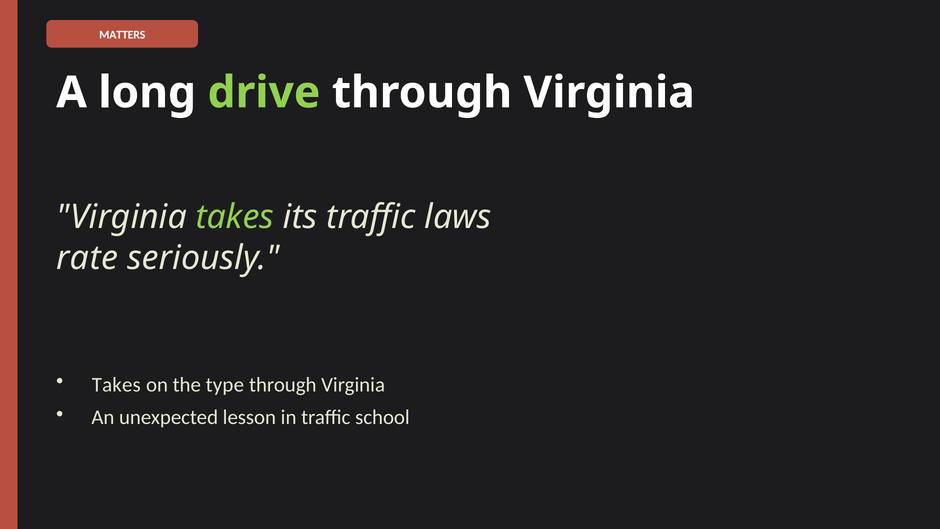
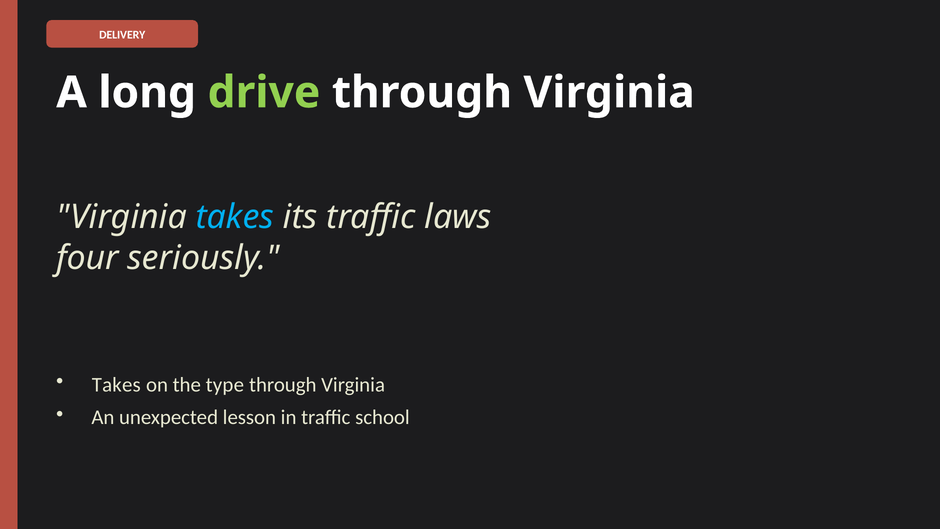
MATTERS: MATTERS -> DELIVERY (122, 35)
takes colour: light green -> light blue (235, 217)
rate: rate -> four (87, 258)
